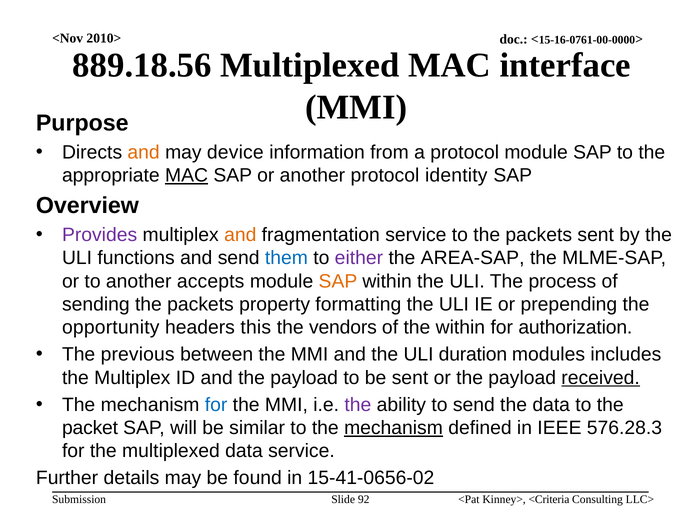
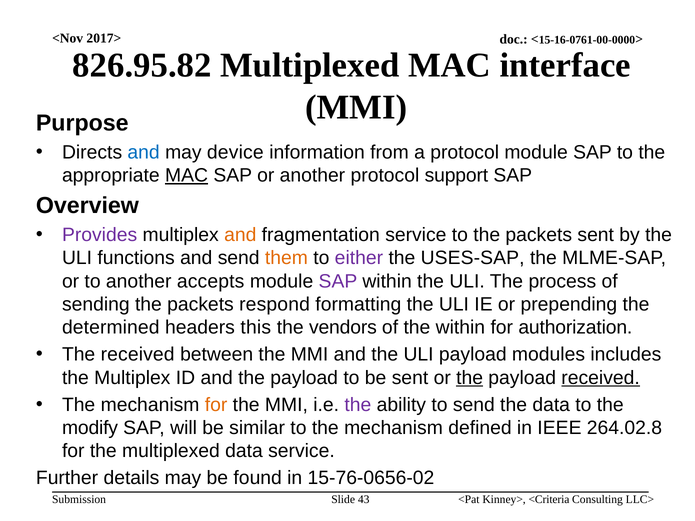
2010>: 2010> -> 2017> (104, 38)
889.18.56: 889.18.56 -> 826.95.82 (142, 66)
and colour: orange -> blue (144, 152)
identity: identity -> support (456, 176)
them colour: blue -> orange (286, 258)
AREA-SAP: AREA-SAP -> USES-SAP (473, 258)
SAP colour: orange -> purple (338, 281)
property: property -> respond (275, 305)
opportunity: opportunity -> determined (111, 328)
The previous: previous -> received (138, 355)
ULI duration: duration -> payload (473, 355)
the underline: none -> present (470, 378)
for colour: blue -> orange (216, 405)
packet: packet -> modify (90, 428)
mechanism underline: present -> none (394, 428)
576.28.3: 576.28.3 -> 264.02.8 (624, 428)
15-41-0656-02: 15-41-0656-02 -> 15-76-0656-02 (371, 478)
92: 92 -> 43 (364, 500)
